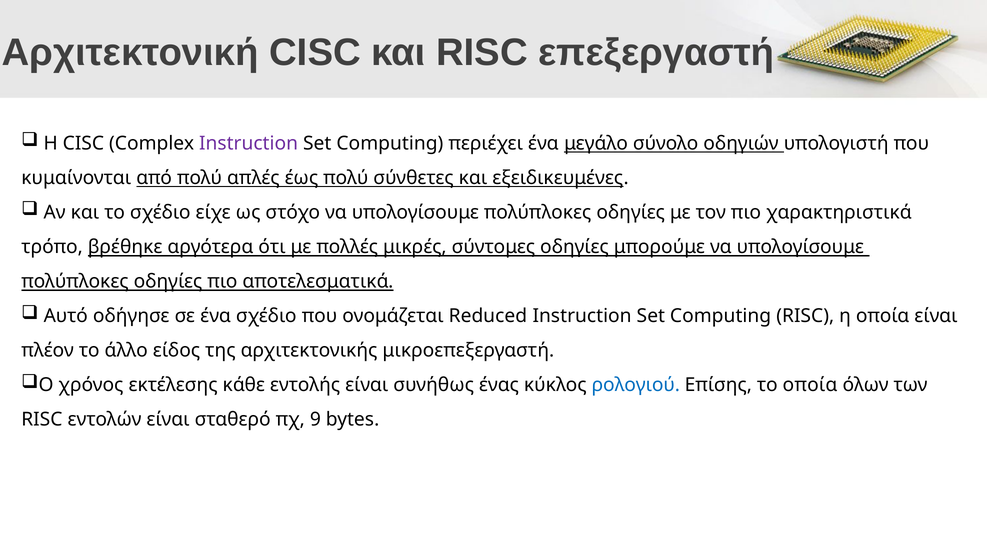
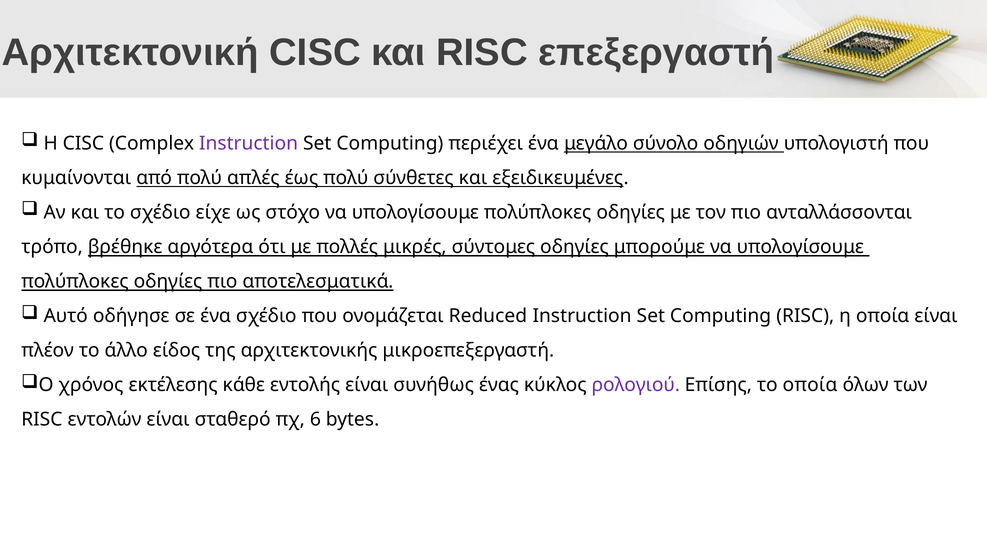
χαρακτηριστικά: χαρακτηριστικά -> ανταλλάσσονται (839, 212)
ρολογιού colour: blue -> purple (636, 385)
9: 9 -> 6 (315, 420)
